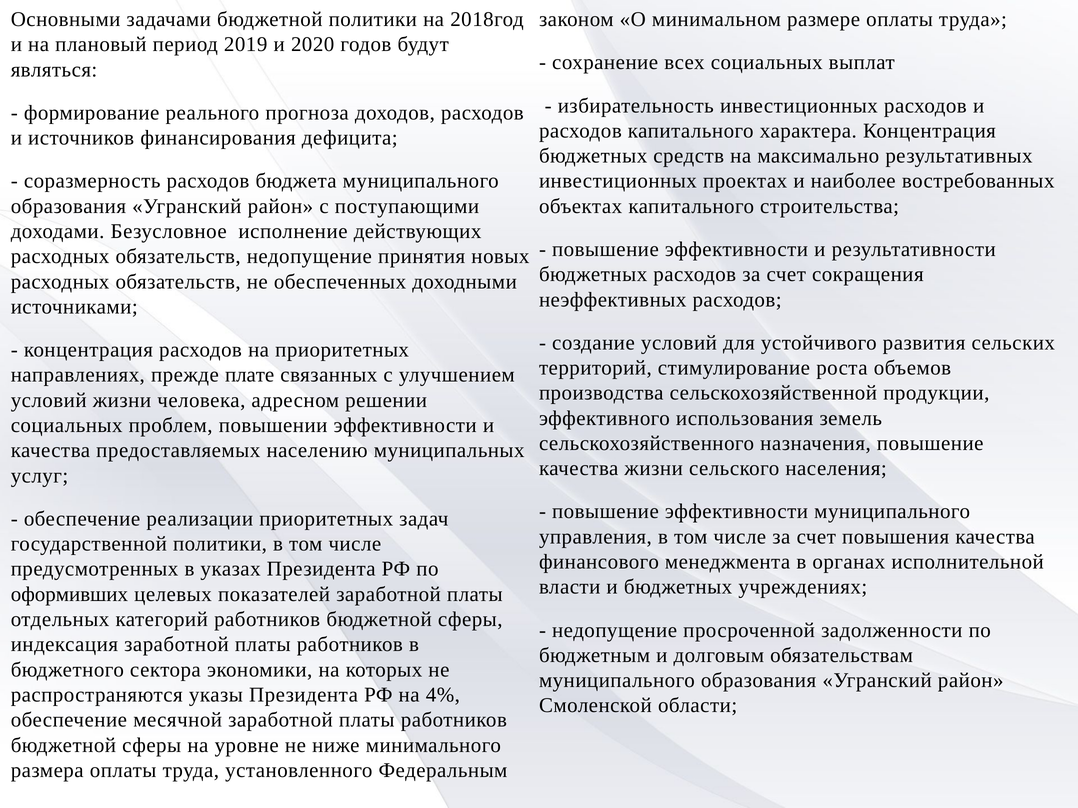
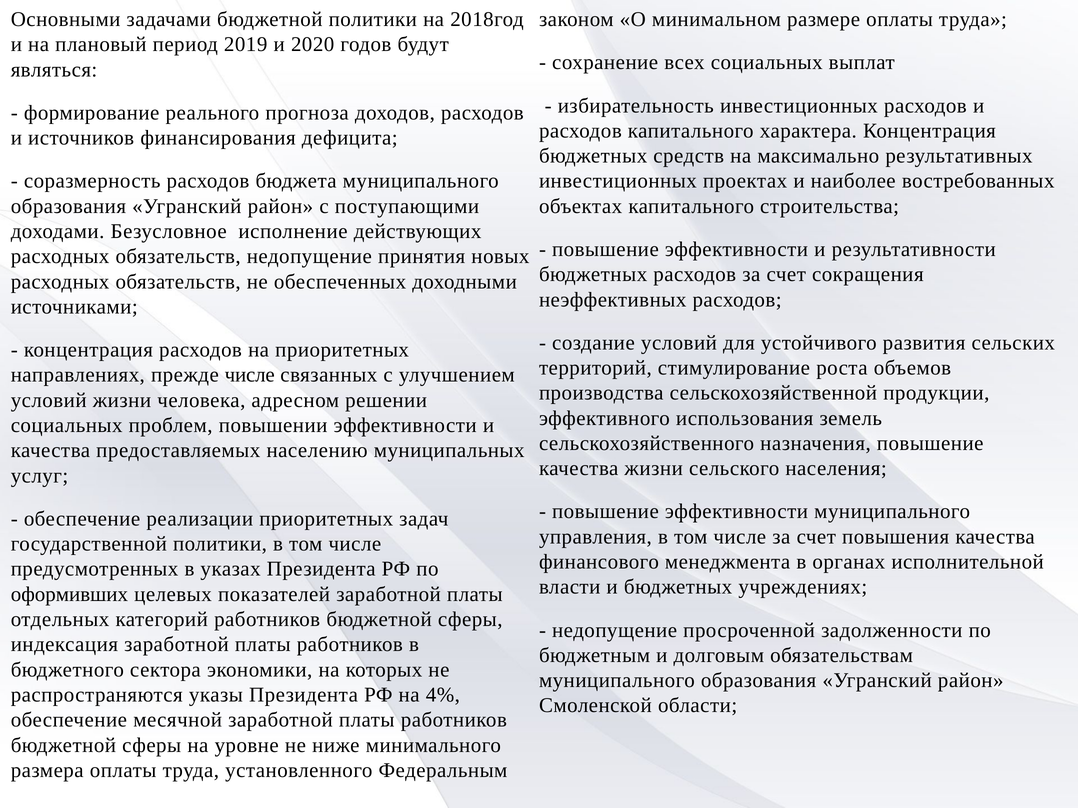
прежде плате: плате -> числе (250, 375)
